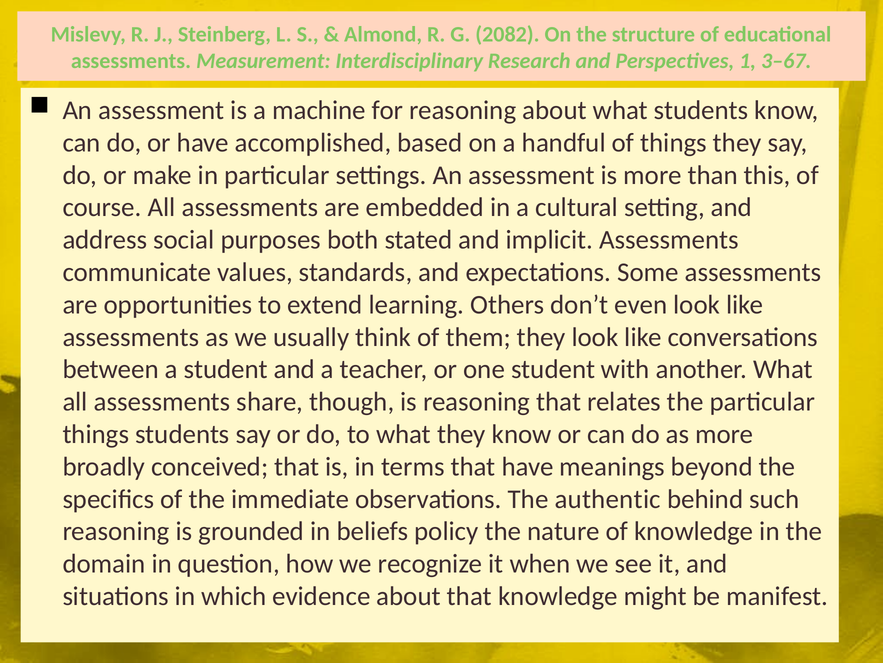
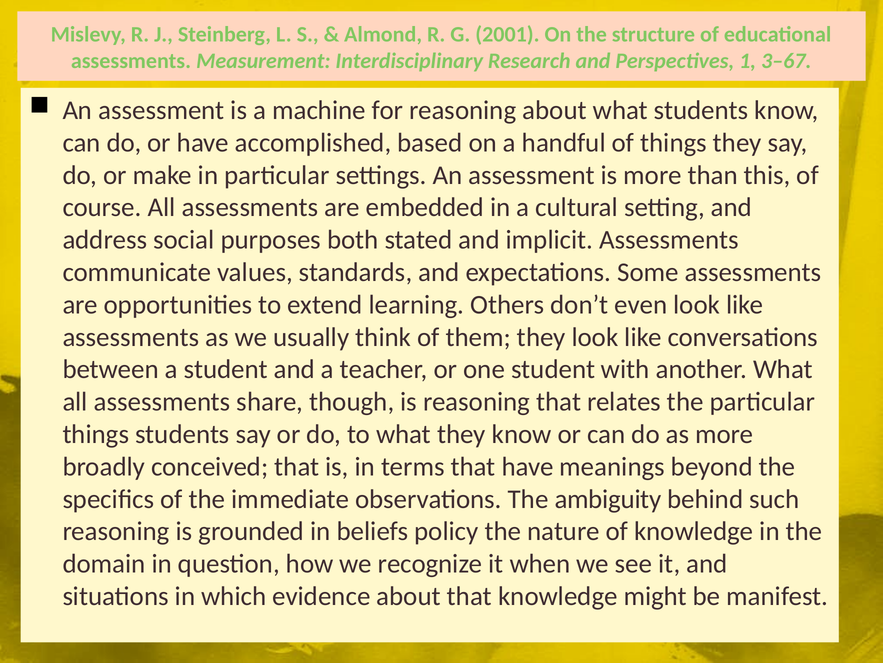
2082: 2082 -> 2001 (507, 34)
authentic: authentic -> ambiguity (608, 499)
